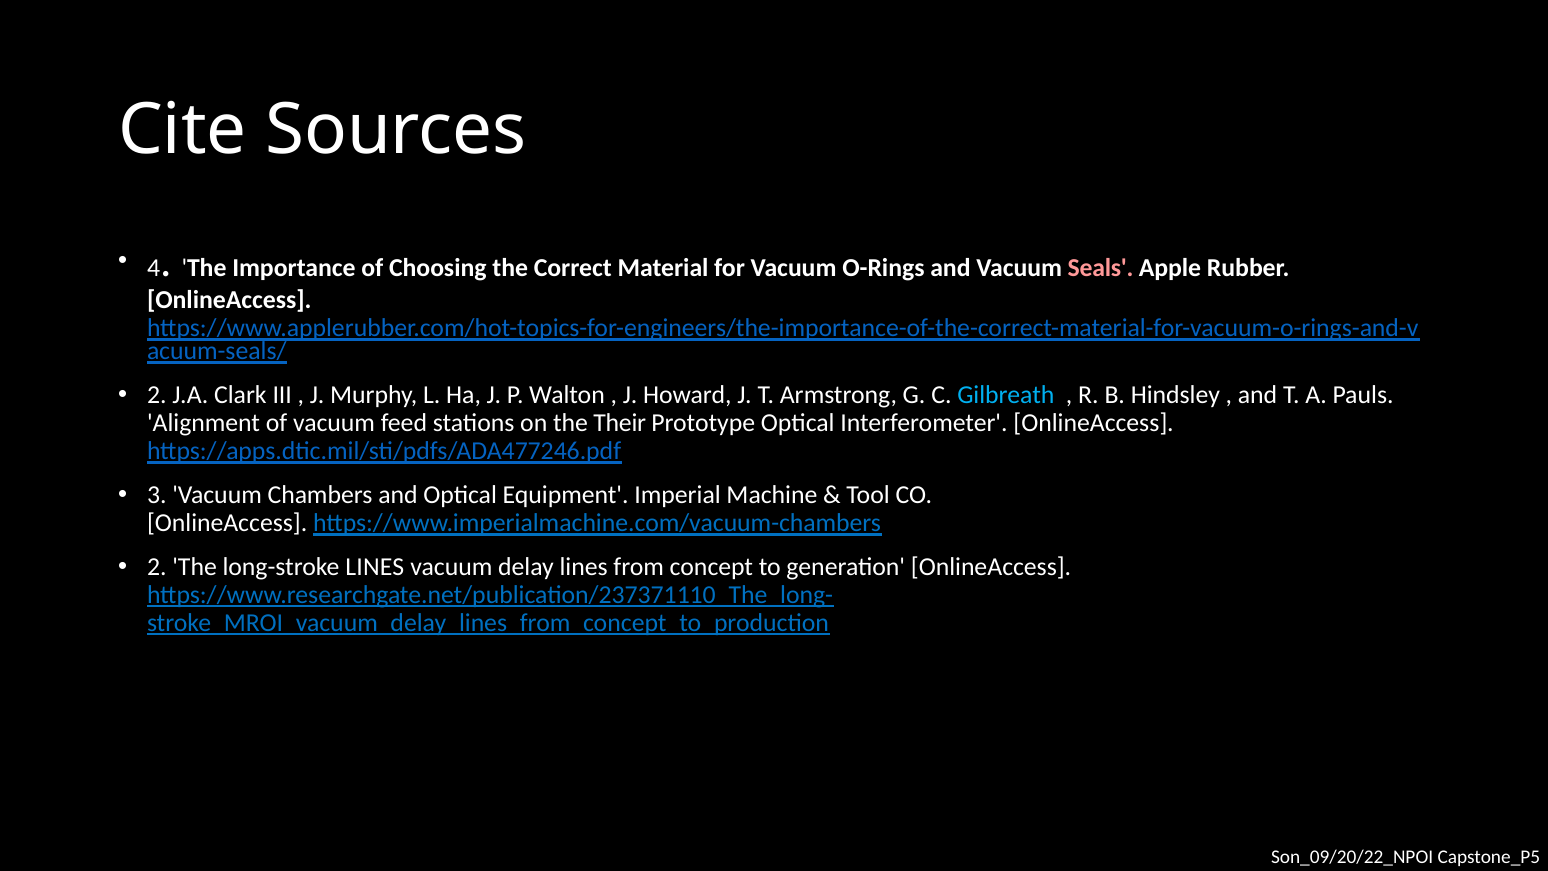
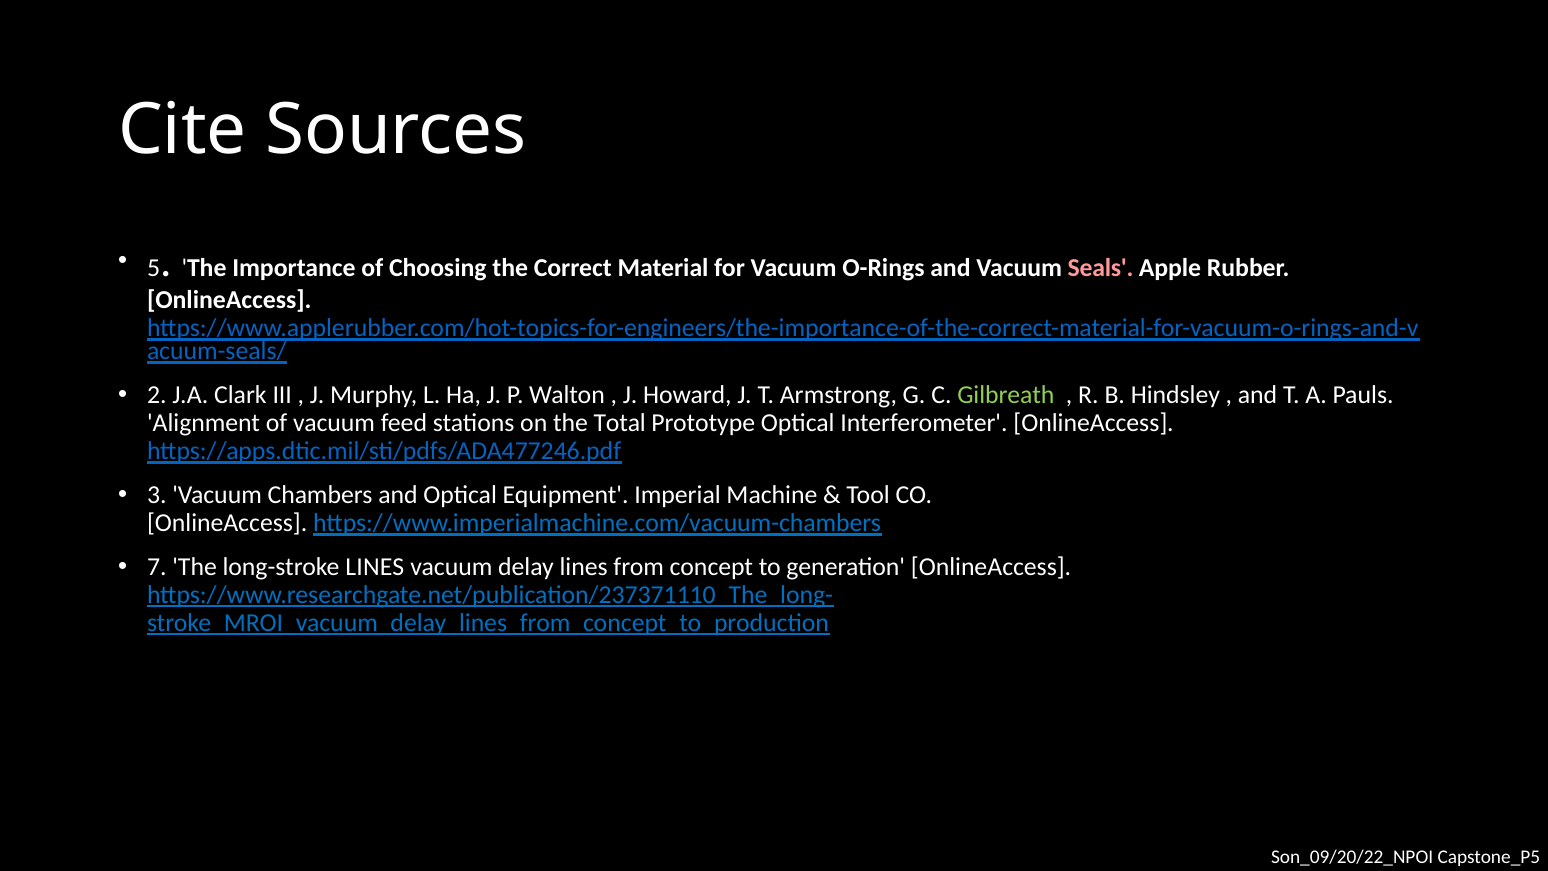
4: 4 -> 5 (154, 268)
Gilbreath colour: light blue -> light green (1006, 395)
Their: Their -> Total (620, 423)
2: 2 -> 7 (157, 567)
